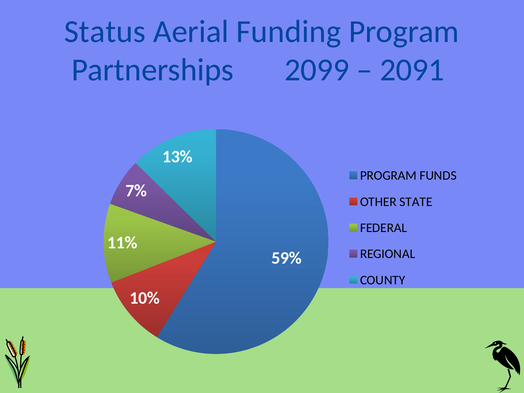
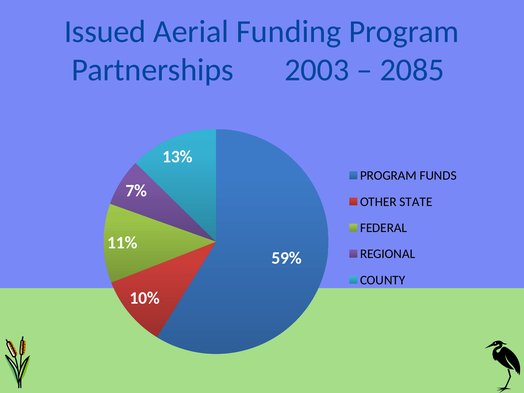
Status: Status -> Issued (105, 32)
2099: 2099 -> 2003 (317, 70)
2091: 2091 -> 2085 (412, 70)
